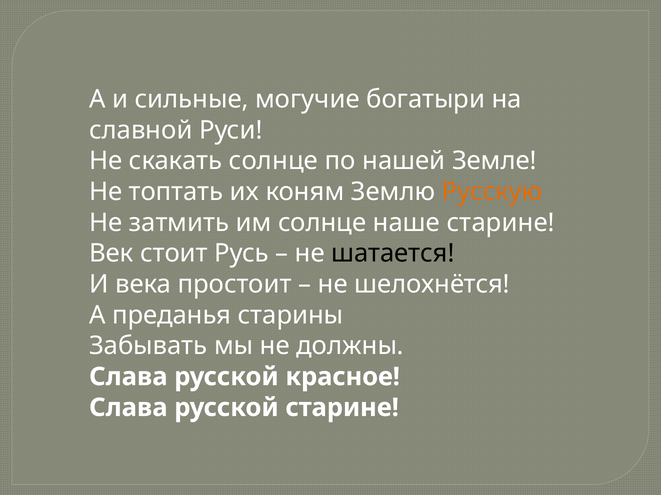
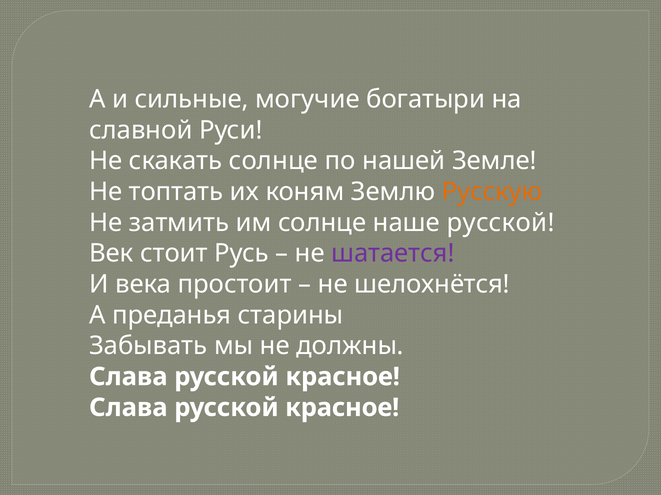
наше старине: старине -> русской (501, 223)
шатается colour: black -> purple (393, 254)
старине: старине -> красное (342, 408)
